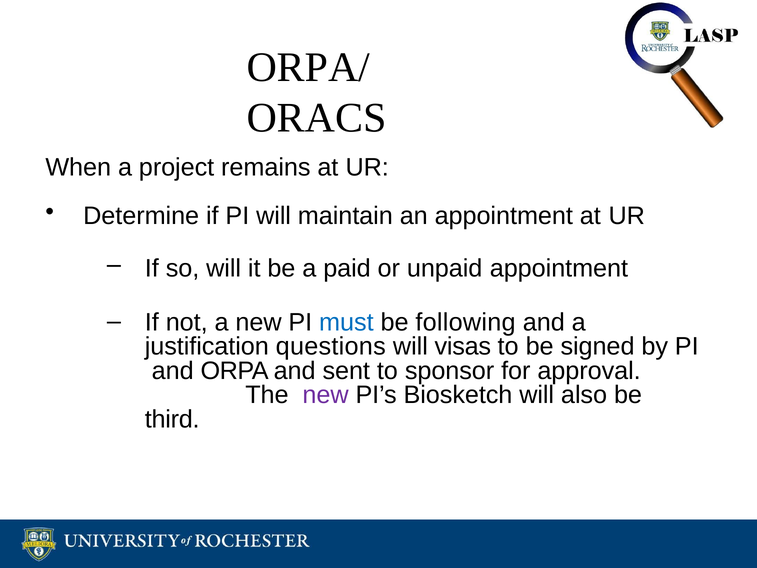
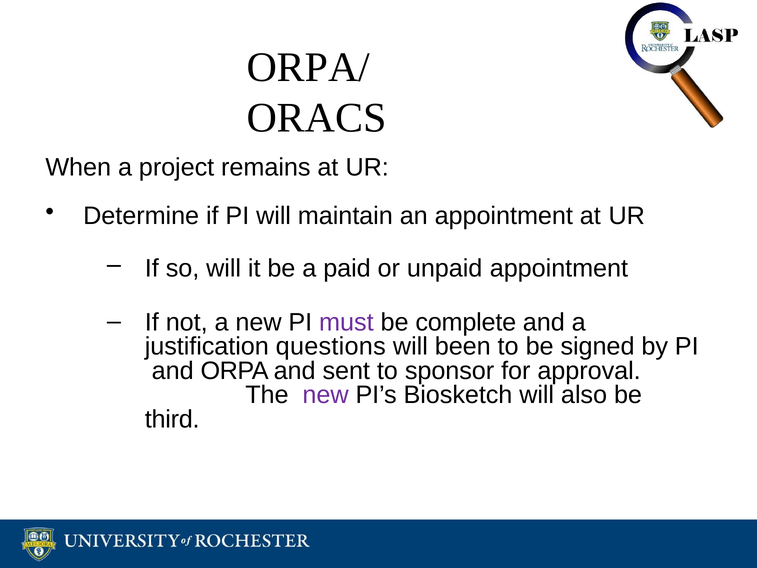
must colour: blue -> purple (346, 322)
following: following -> complete (466, 322)
visas: visas -> been (463, 346)
